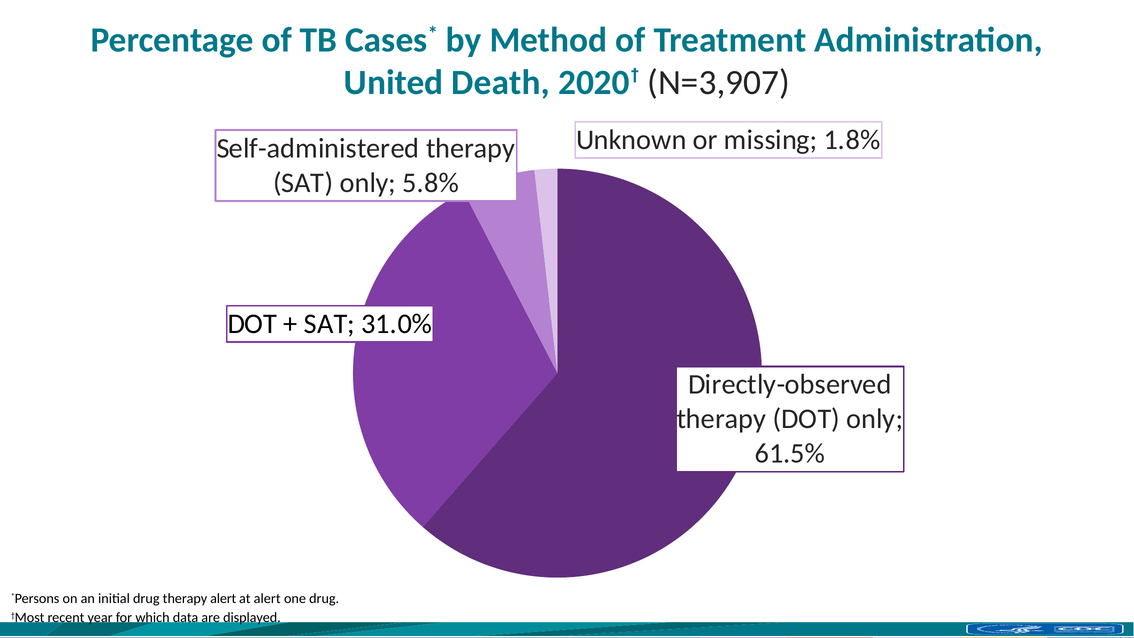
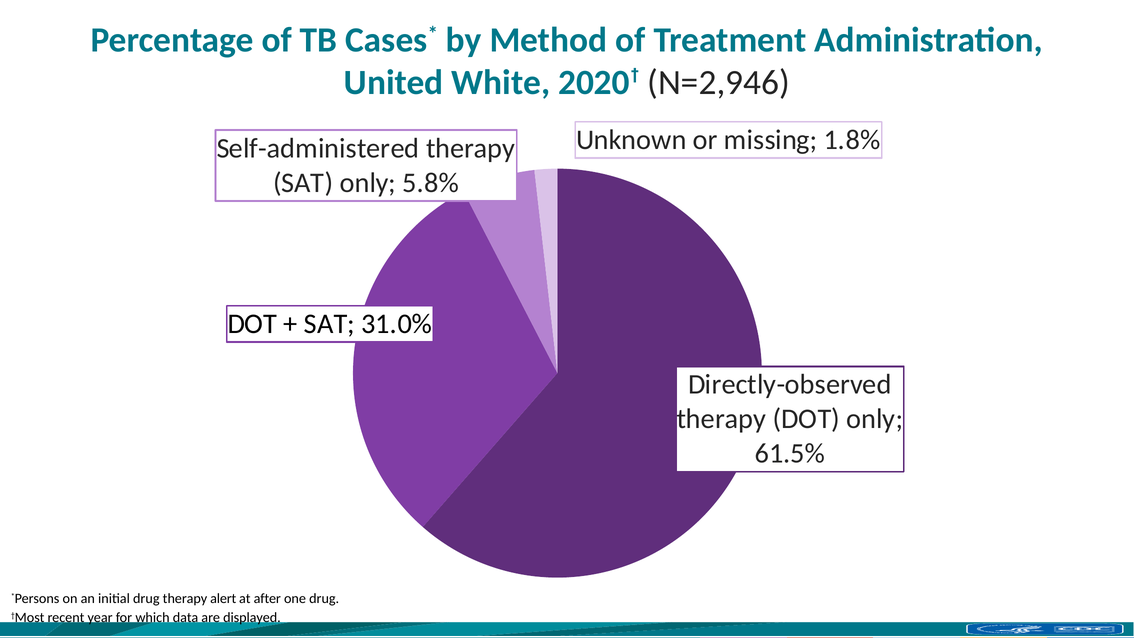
Death: Death -> White (501, 82)
N=3,907: N=3,907 -> N=2,946 (719, 82)
at alert: alert -> after (267, 599)
